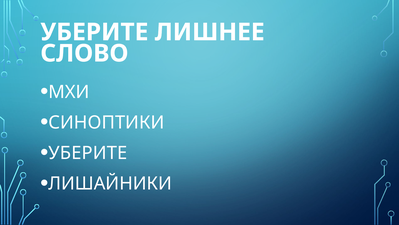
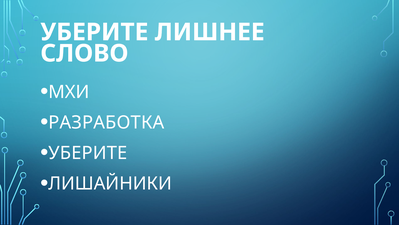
СИНОПТИКИ: СИНОПТИКИ -> РАЗРАБОТКА (106, 122)
